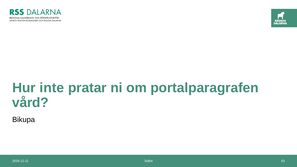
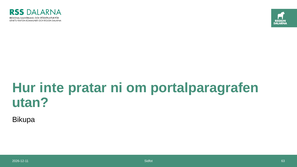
vård: vård -> utan (30, 103)
